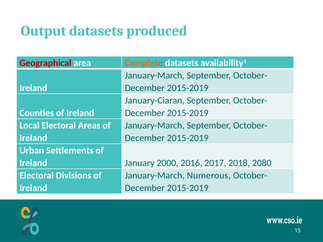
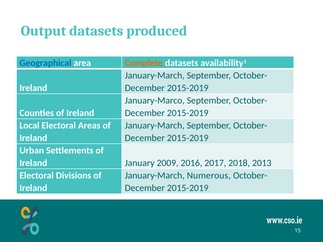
Geographical colour: red -> blue (45, 63)
January-Ciaran: January-Ciaran -> January-Marco (155, 101)
2000: 2000 -> 2009 (168, 163)
2080: 2080 -> 2013 (262, 163)
